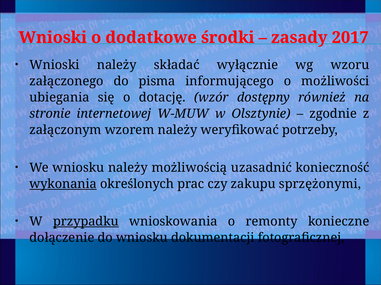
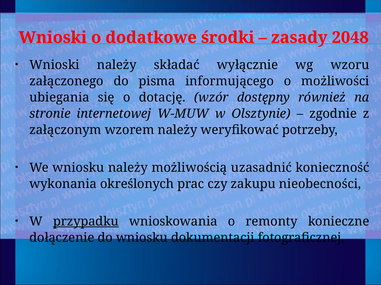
2017: 2017 -> 2048 (350, 38)
wykonania underline: present -> none (63, 184)
sprzężonymi: sprzężonymi -> nieobecności (320, 184)
